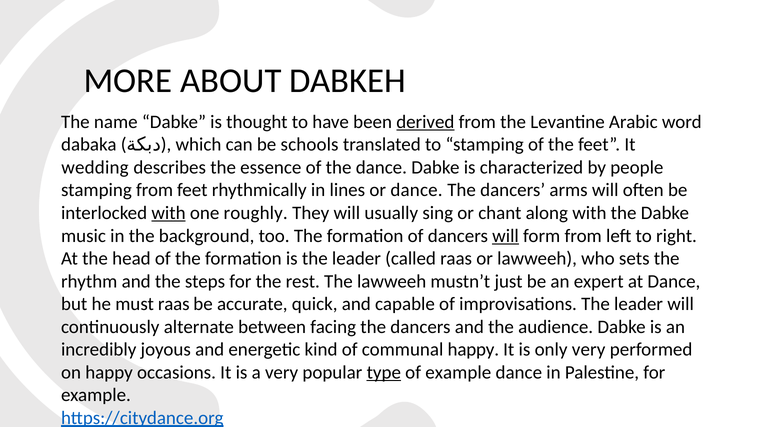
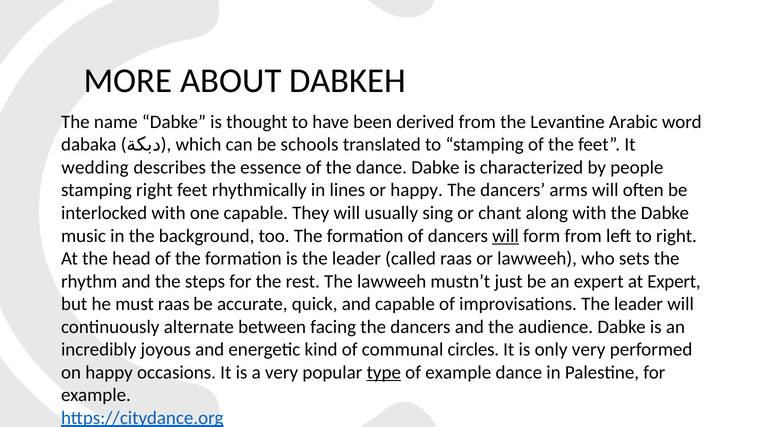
derived underline: present -> none (425, 122)
stamping from: from -> right (154, 190)
or dance: dance -> happy (417, 190)
with underline: present -> none (169, 213)
one roughly: roughly -> capable (256, 213)
at Dance: Dance -> Expert (674, 281)
communal happy: happy -> circles (473, 350)
